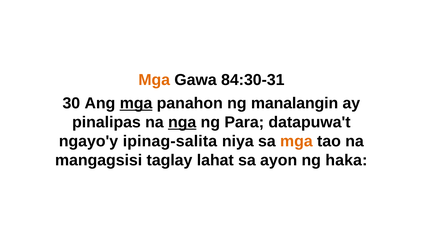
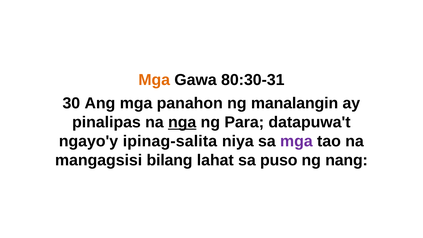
84:30-31: 84:30-31 -> 80:30-31 (253, 80)
mga underline: present -> none (136, 103)
mga colour: orange -> purple (296, 141)
taglay: taglay -> bilang (170, 160)
ayon: ayon -> puso (279, 160)
haka: haka -> nang (347, 160)
